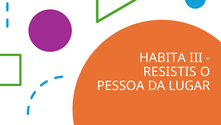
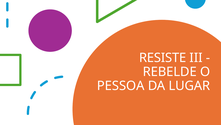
HABITA: HABITA -> RESISTE (163, 57)
RESISTIS: RESISTIS -> REBELDE (170, 71)
